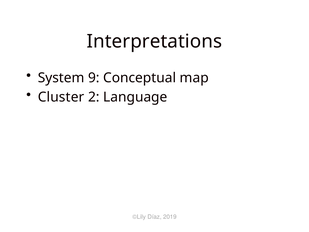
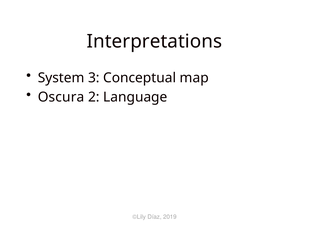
9: 9 -> 3 (94, 78)
Cluster: Cluster -> Oscura (61, 97)
